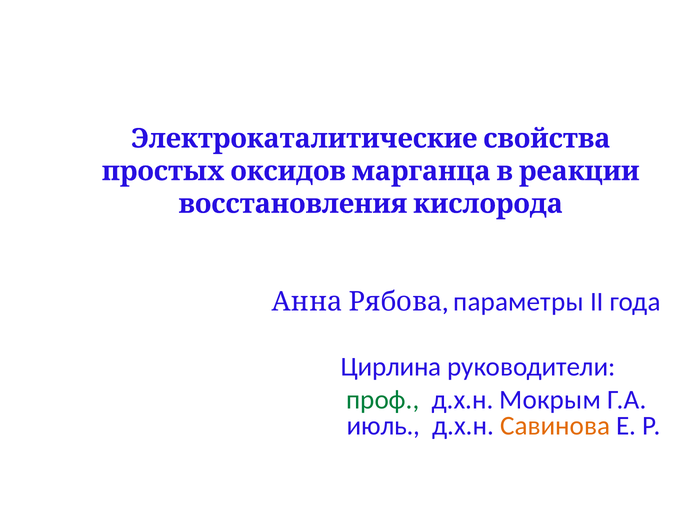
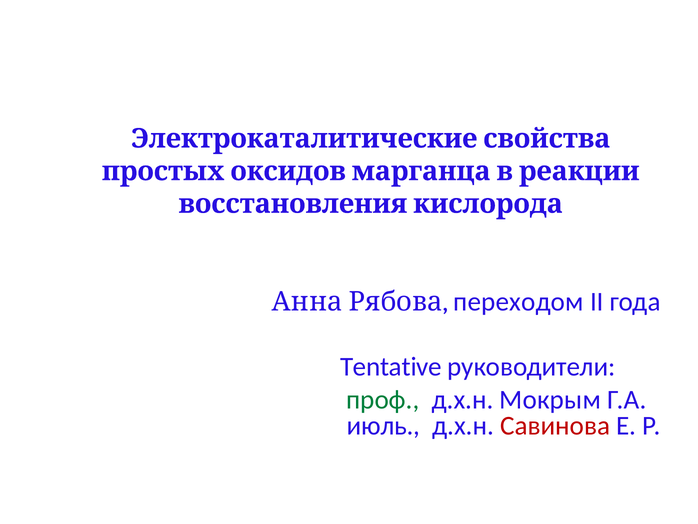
параметры: параметры -> переходом (519, 301)
Цирлина: Цирлина -> Tentative (391, 367)
Савинова colour: orange -> red (555, 426)
